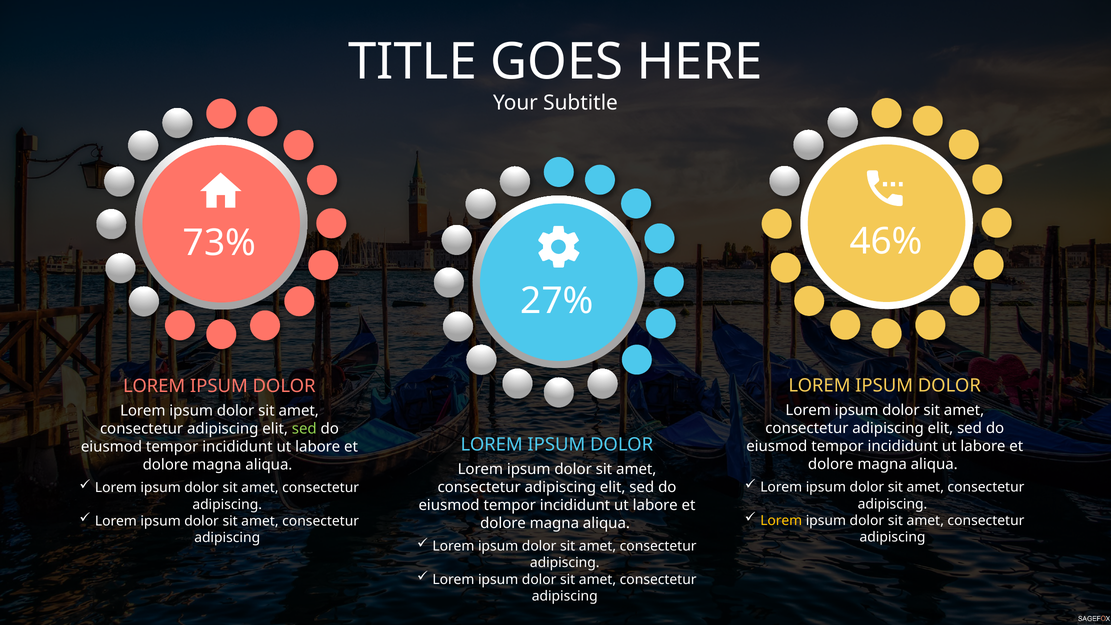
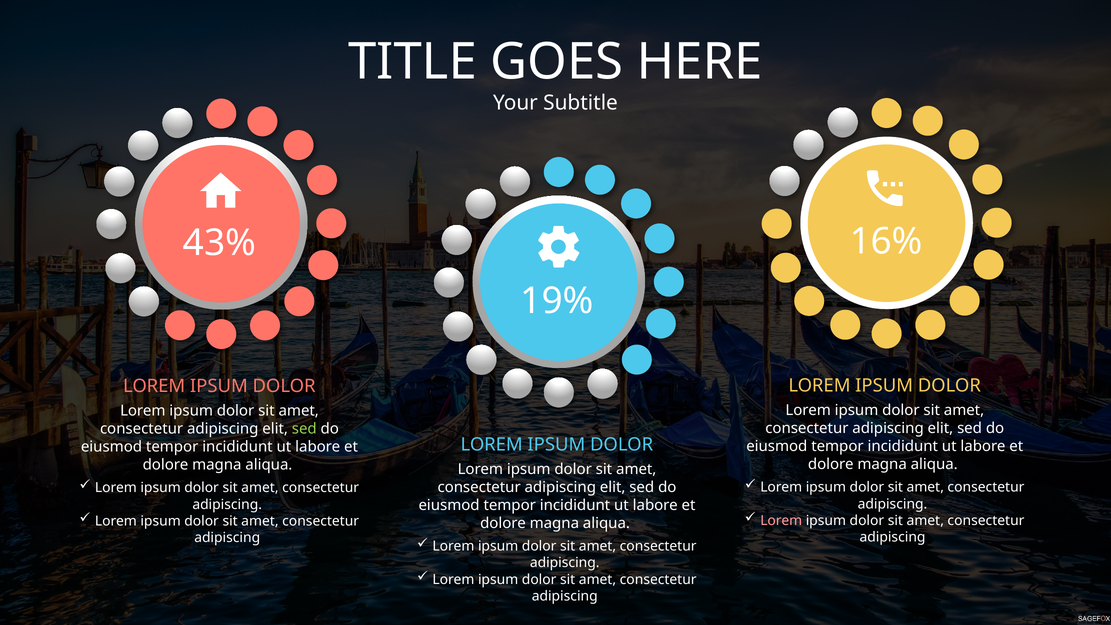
46%: 46% -> 16% (886, 241)
73%: 73% -> 43% (219, 243)
27%: 27% -> 19% (557, 301)
Lorem colour: yellow -> pink (781, 521)
